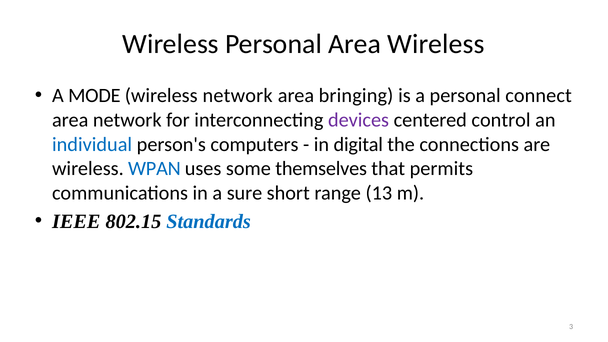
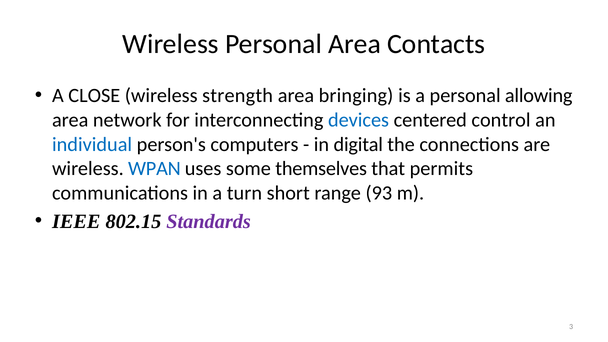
Area Wireless: Wireless -> Contacts (436, 44)
MODE: MODE -> CLOSE (94, 96)
wireless network: network -> strength (238, 96)
connect: connect -> allowing (539, 96)
devices colour: purple -> blue (359, 120)
sure: sure -> turn (244, 193)
13: 13 -> 93 (379, 193)
Standards colour: blue -> purple (209, 221)
